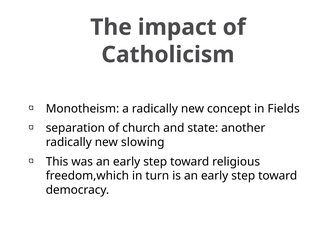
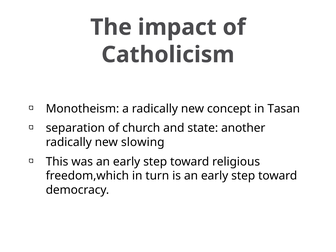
Fields: Fields -> Tasan (284, 109)
